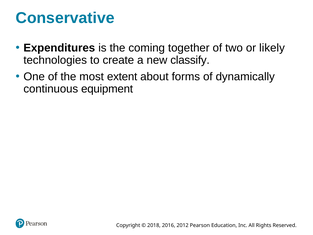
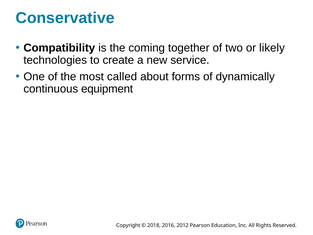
Expenditures: Expenditures -> Compatibility (59, 48)
classify: classify -> service (190, 60)
extent: extent -> called (122, 77)
